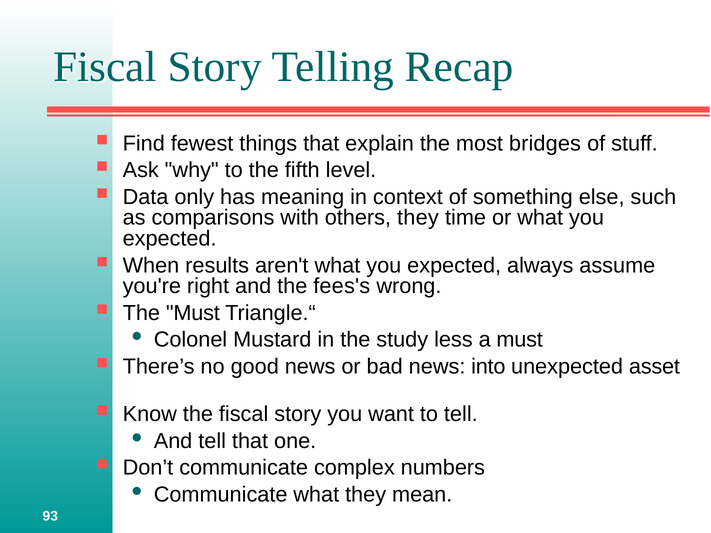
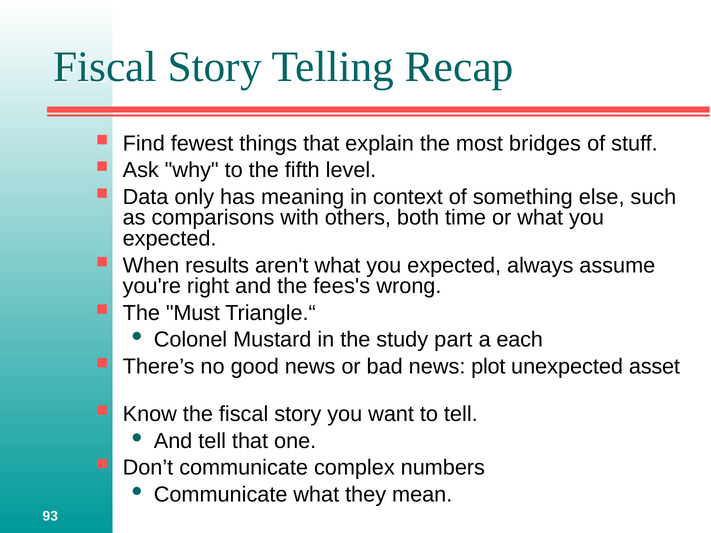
others they: they -> both (418, 218)
less: less -> part (453, 340)
a must: must -> each (520, 340)
into: into -> plot (488, 367)
